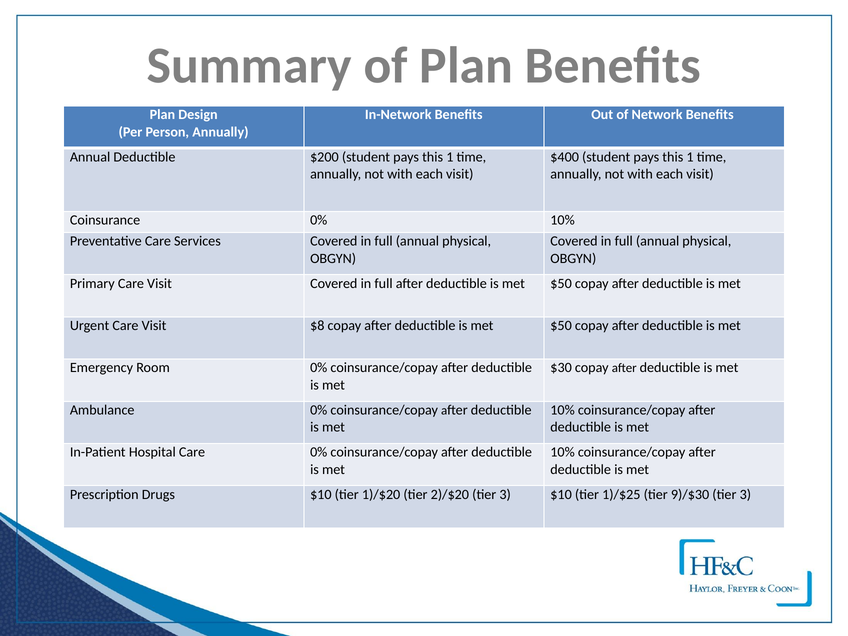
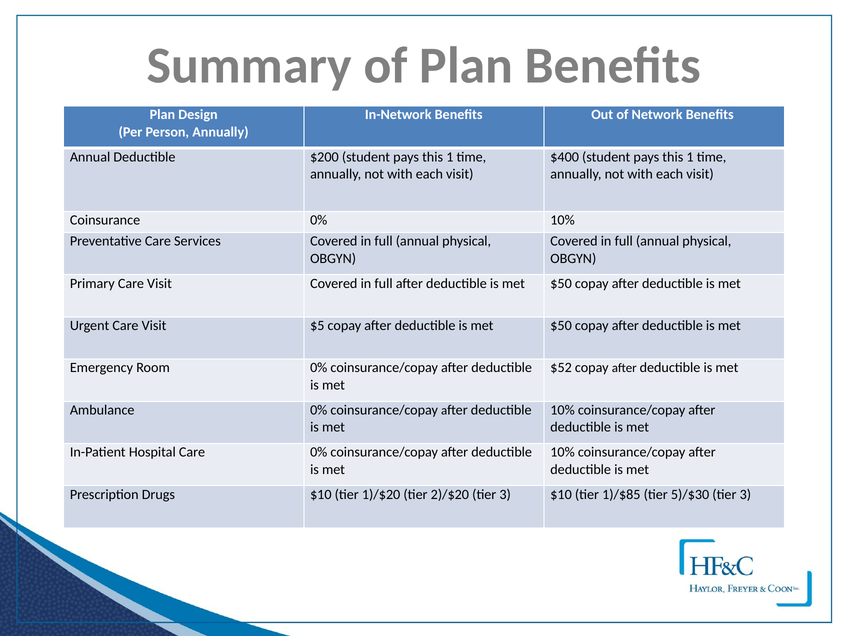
$8: $8 -> $5 (317, 326)
$30: $30 -> $52 (561, 368)
1)/$25: 1)/$25 -> 1)/$85 (621, 494)
9)/$30: 9)/$30 -> 5)/$30 (690, 494)
